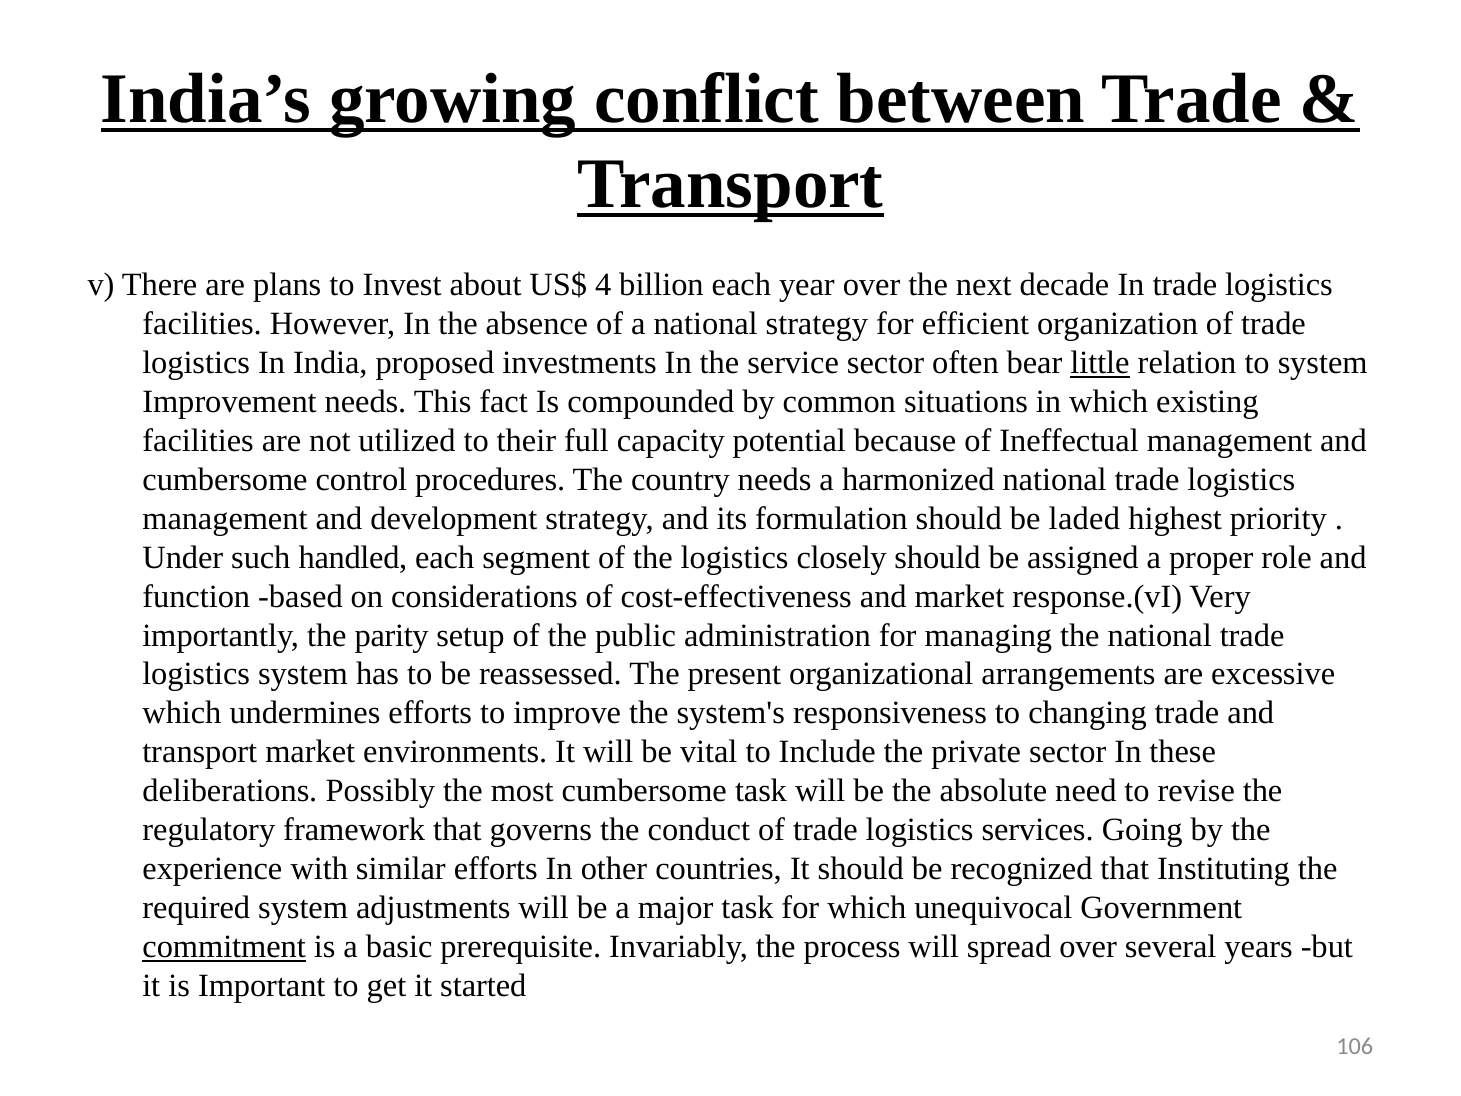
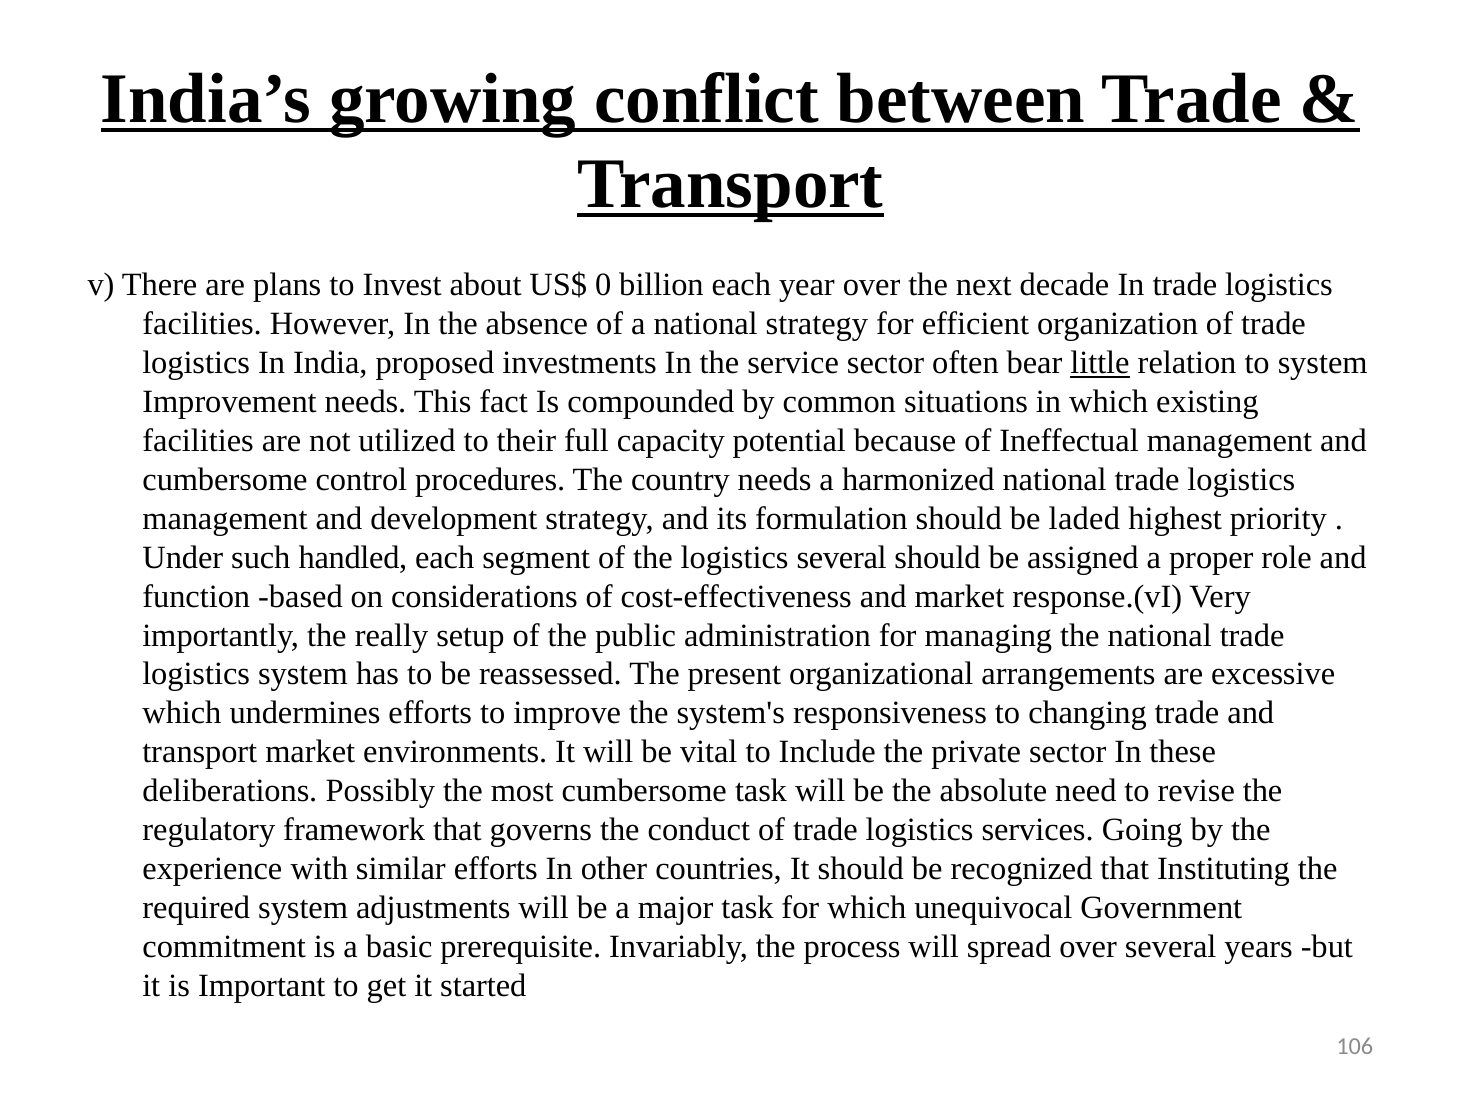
4: 4 -> 0 (603, 285)
logistics closely: closely -> several (842, 557)
parity: parity -> really (392, 635)
commitment underline: present -> none (224, 947)
